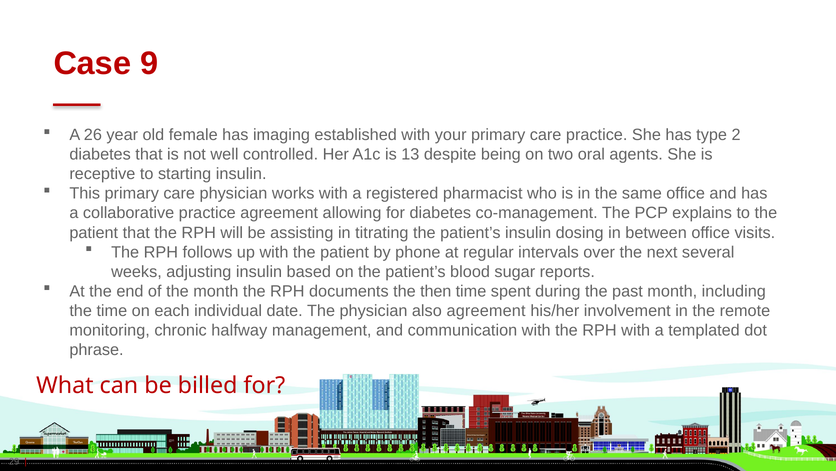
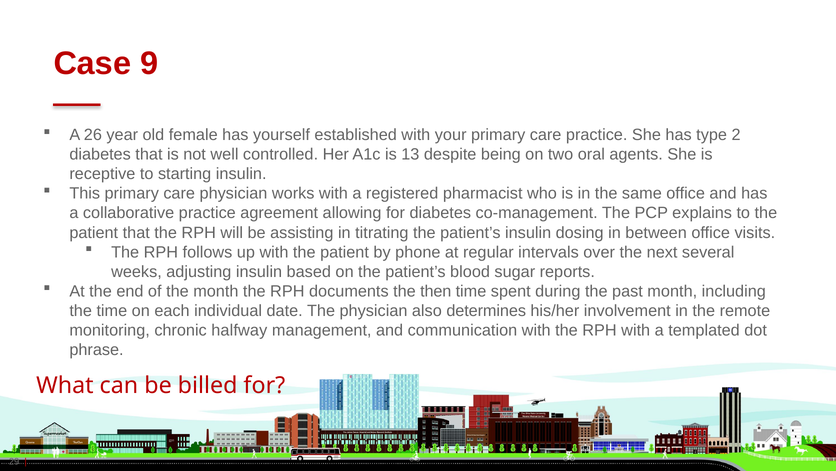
imaging: imaging -> yourself (281, 135)
also agreement: agreement -> determines (486, 310)
